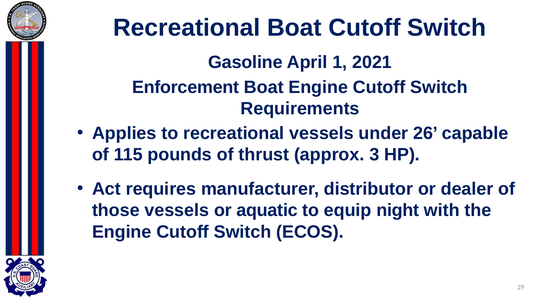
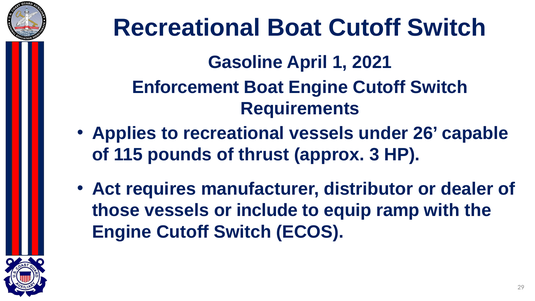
aquatic: aquatic -> include (267, 210)
night: night -> ramp (398, 210)
